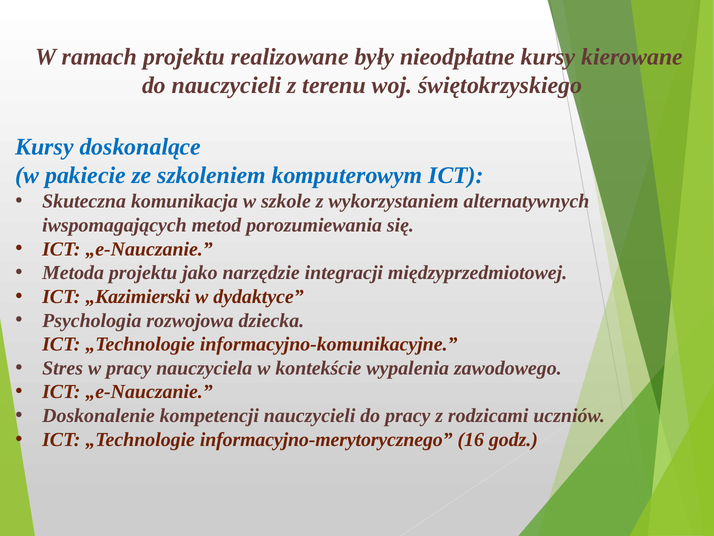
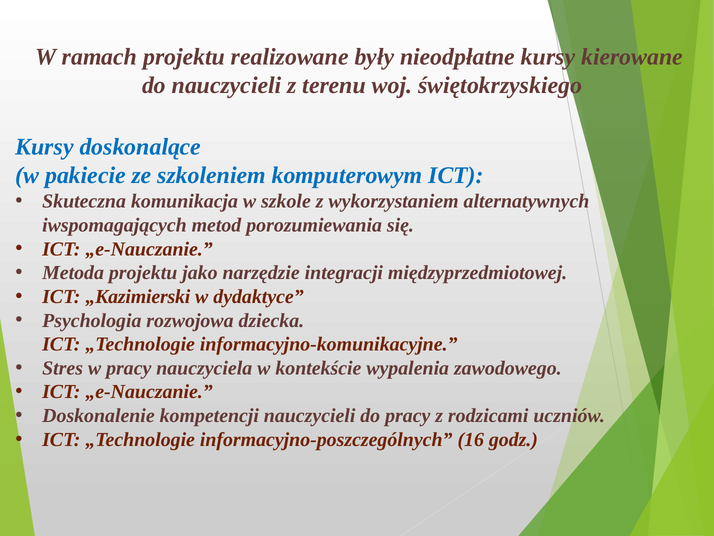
informacyjno-merytorycznego: informacyjno-merytorycznego -> informacyjno-poszczególnych (326, 439)
